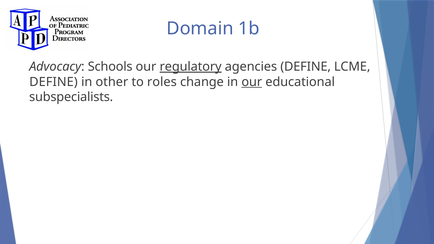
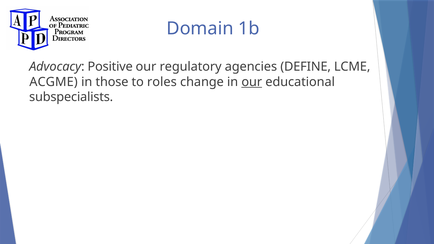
Schools: Schools -> Positive (110, 67)
regulatory underline: present -> none (191, 67)
DEFINE: DEFINE -> ACGME (54, 82)
other: other -> those (112, 82)
